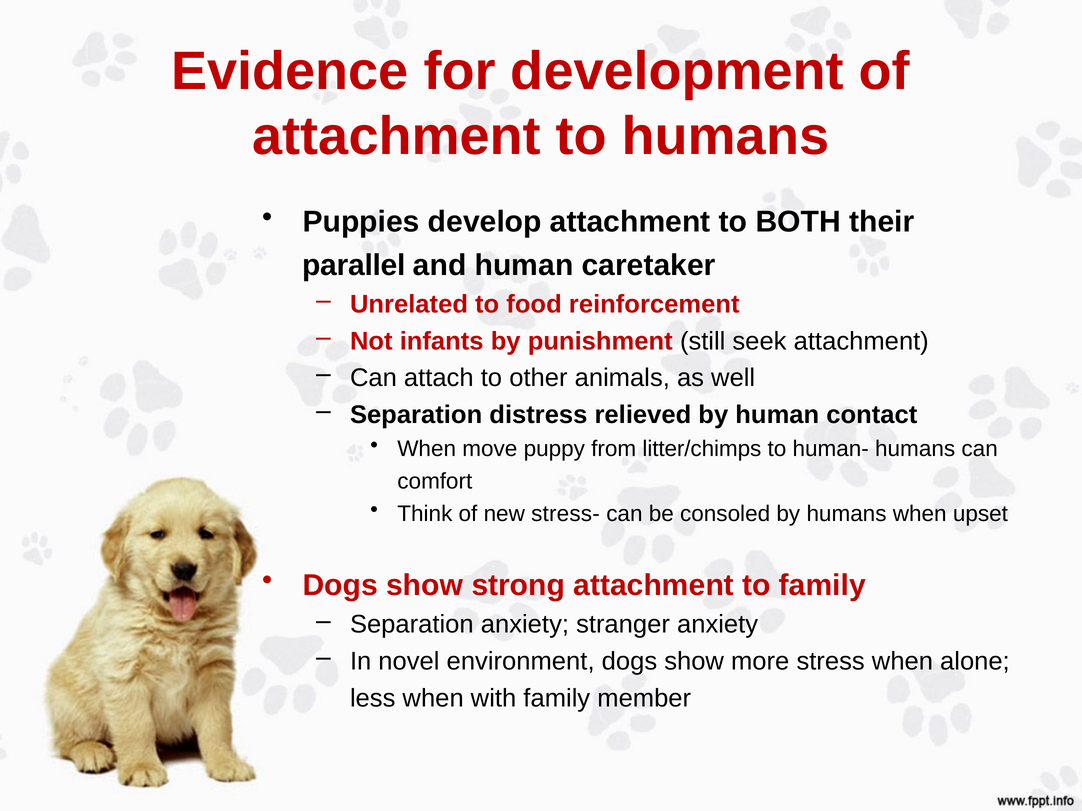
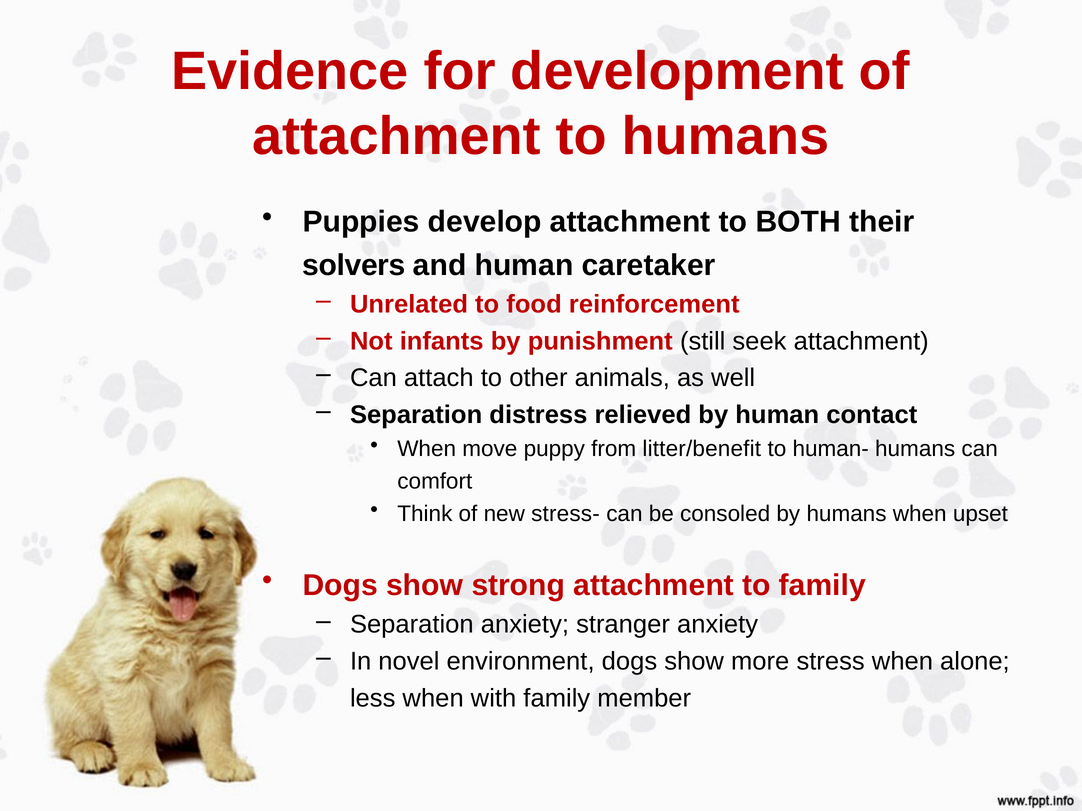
parallel: parallel -> solvers (354, 265)
litter/chimps: litter/chimps -> litter/benefit (702, 449)
